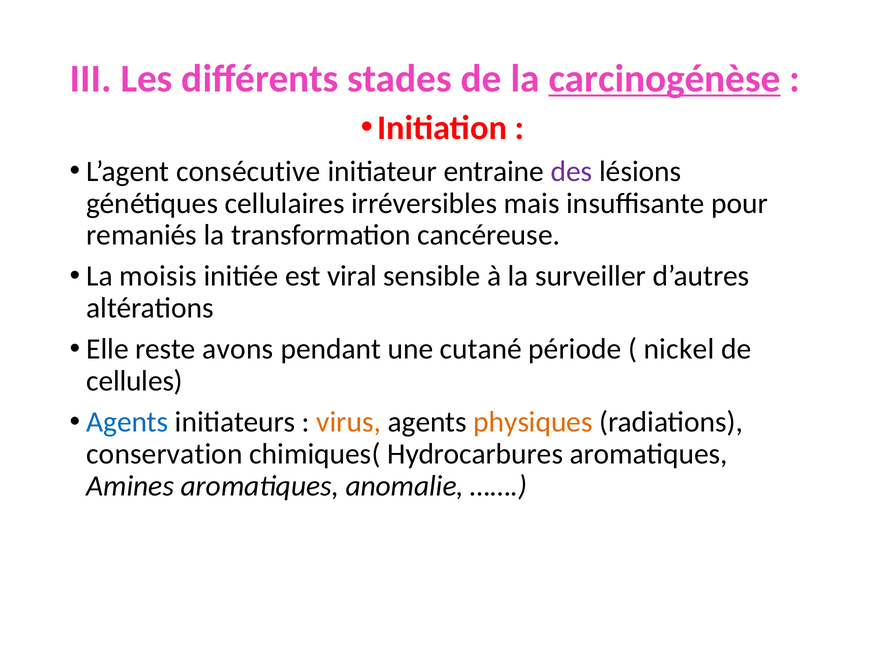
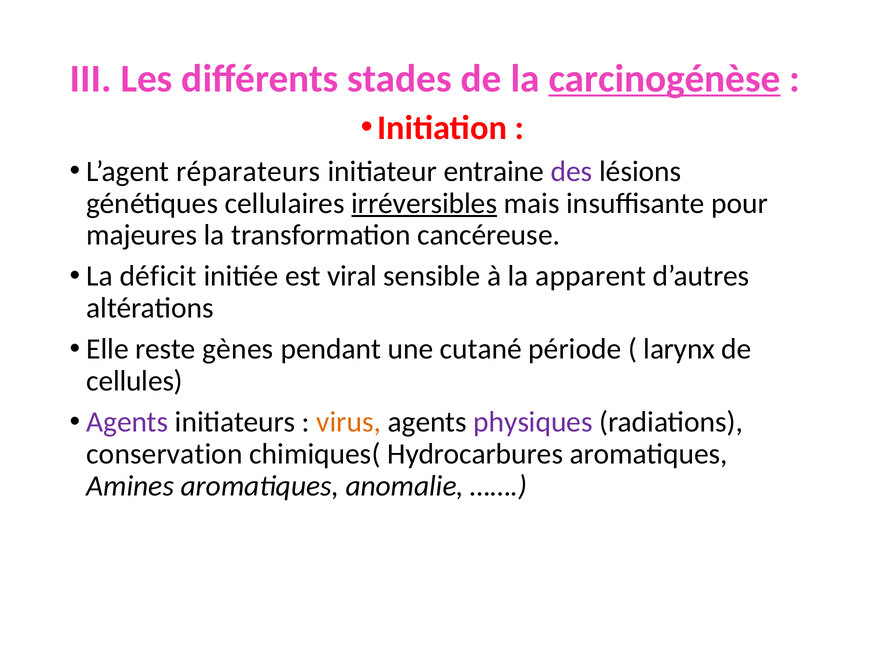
consécutive: consécutive -> réparateurs (248, 171)
irréversibles underline: none -> present (424, 203)
remaniés: remaniés -> majeures (142, 235)
moisis: moisis -> déficit (158, 276)
surveiller: surveiller -> apparent (591, 276)
avons: avons -> gènes (238, 349)
nickel: nickel -> larynx (679, 349)
Agents colour: blue -> purple (127, 422)
physiques colour: orange -> purple (533, 422)
